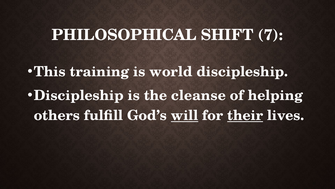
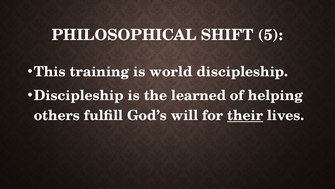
7: 7 -> 5 (270, 35)
cleanse: cleanse -> learned (199, 95)
will underline: present -> none (185, 115)
